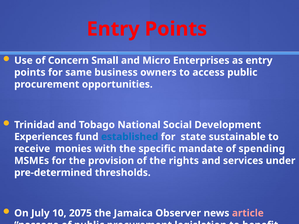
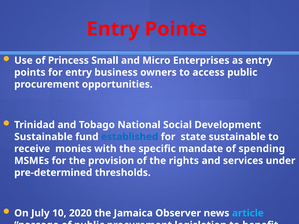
Concern: Concern -> Princess (68, 61)
for same: same -> entry (79, 72)
Experiences: Experiences -> Sustainable (43, 137)
2075: 2075 -> 2020 (80, 213)
article colour: pink -> light blue (248, 213)
